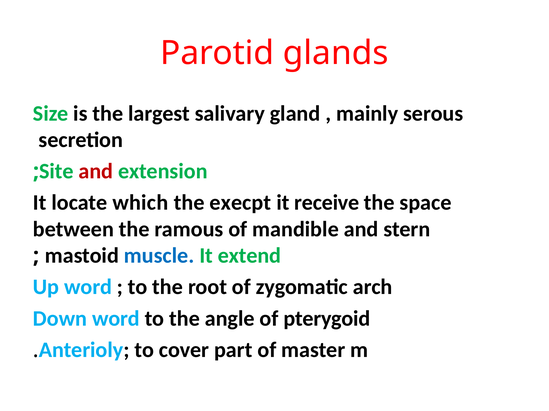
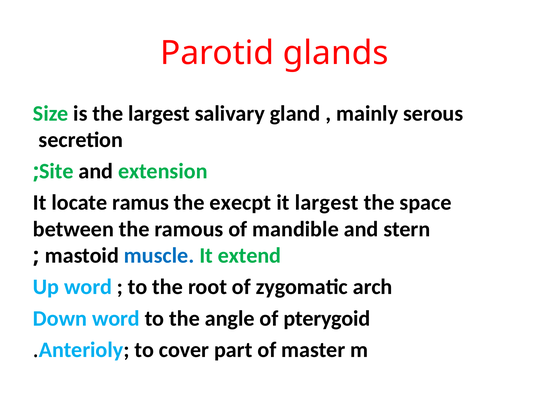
and colour: red -> black (96, 172)
which: which -> ramus (141, 203)
it receive: receive -> largest (327, 203)
